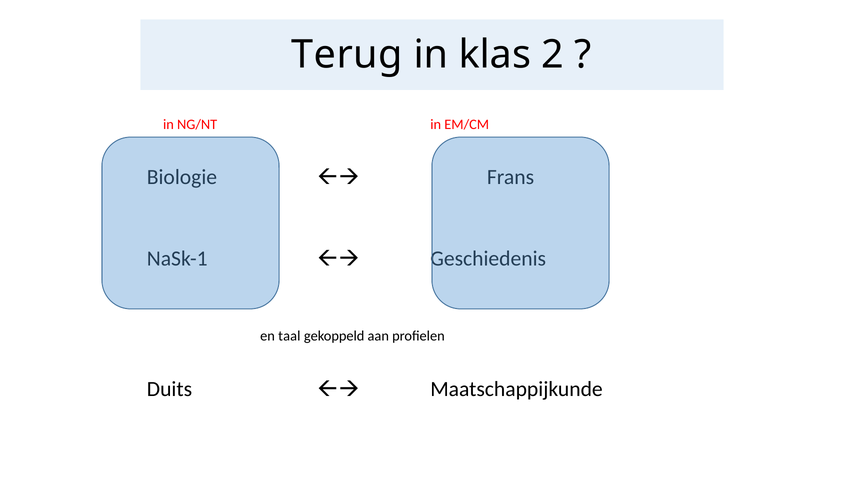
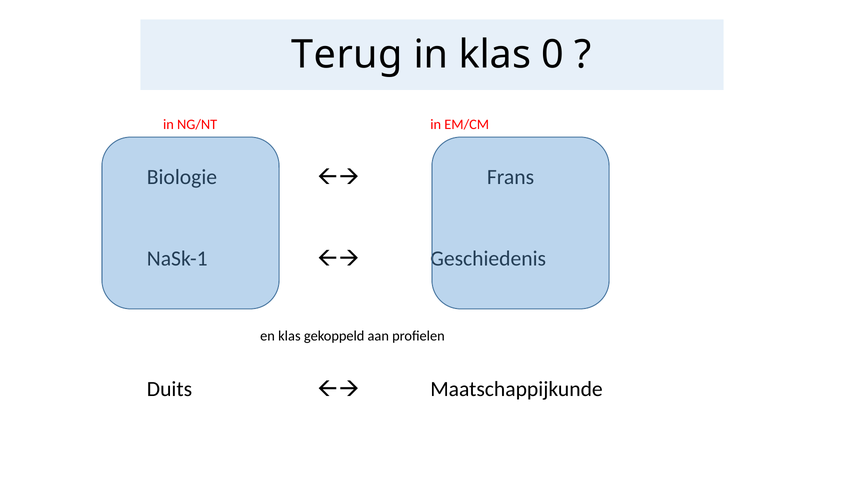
2: 2 -> 0 (553, 54)
en taal: taal -> klas (289, 336)
